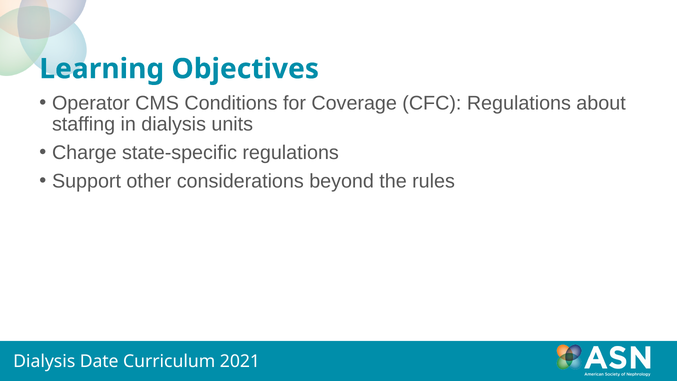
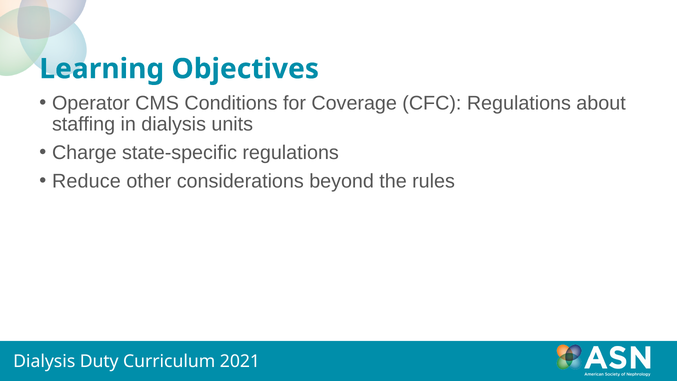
Support: Support -> Reduce (86, 181)
Date: Date -> Duty (99, 361)
